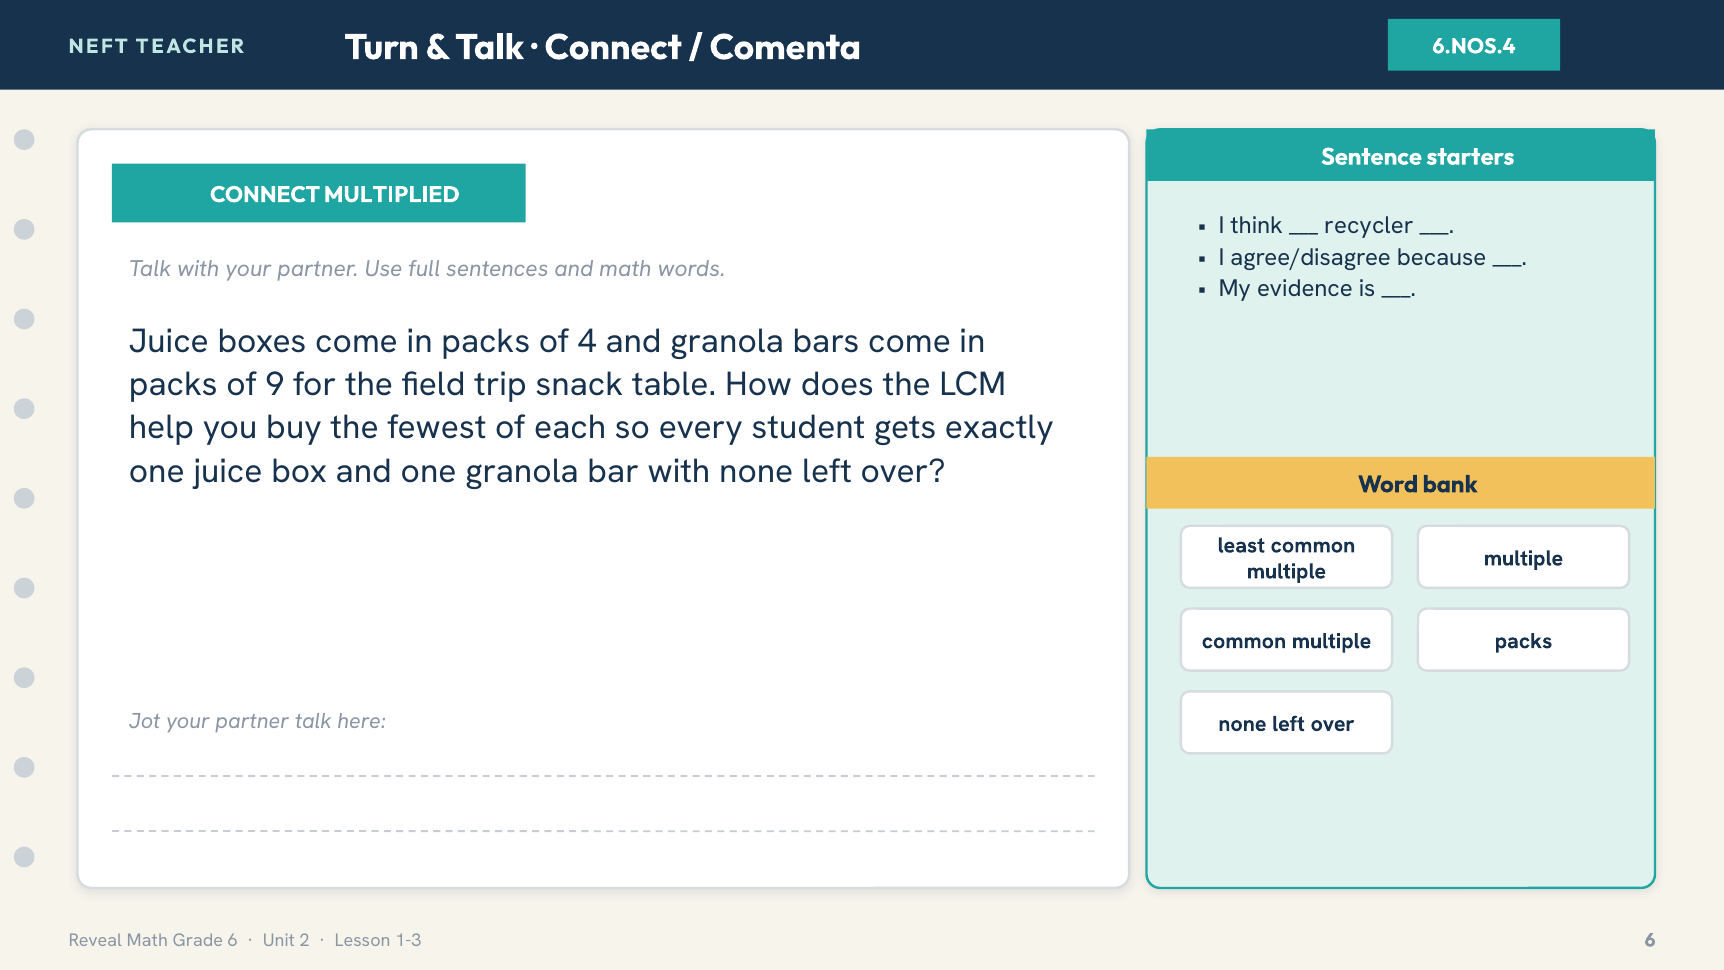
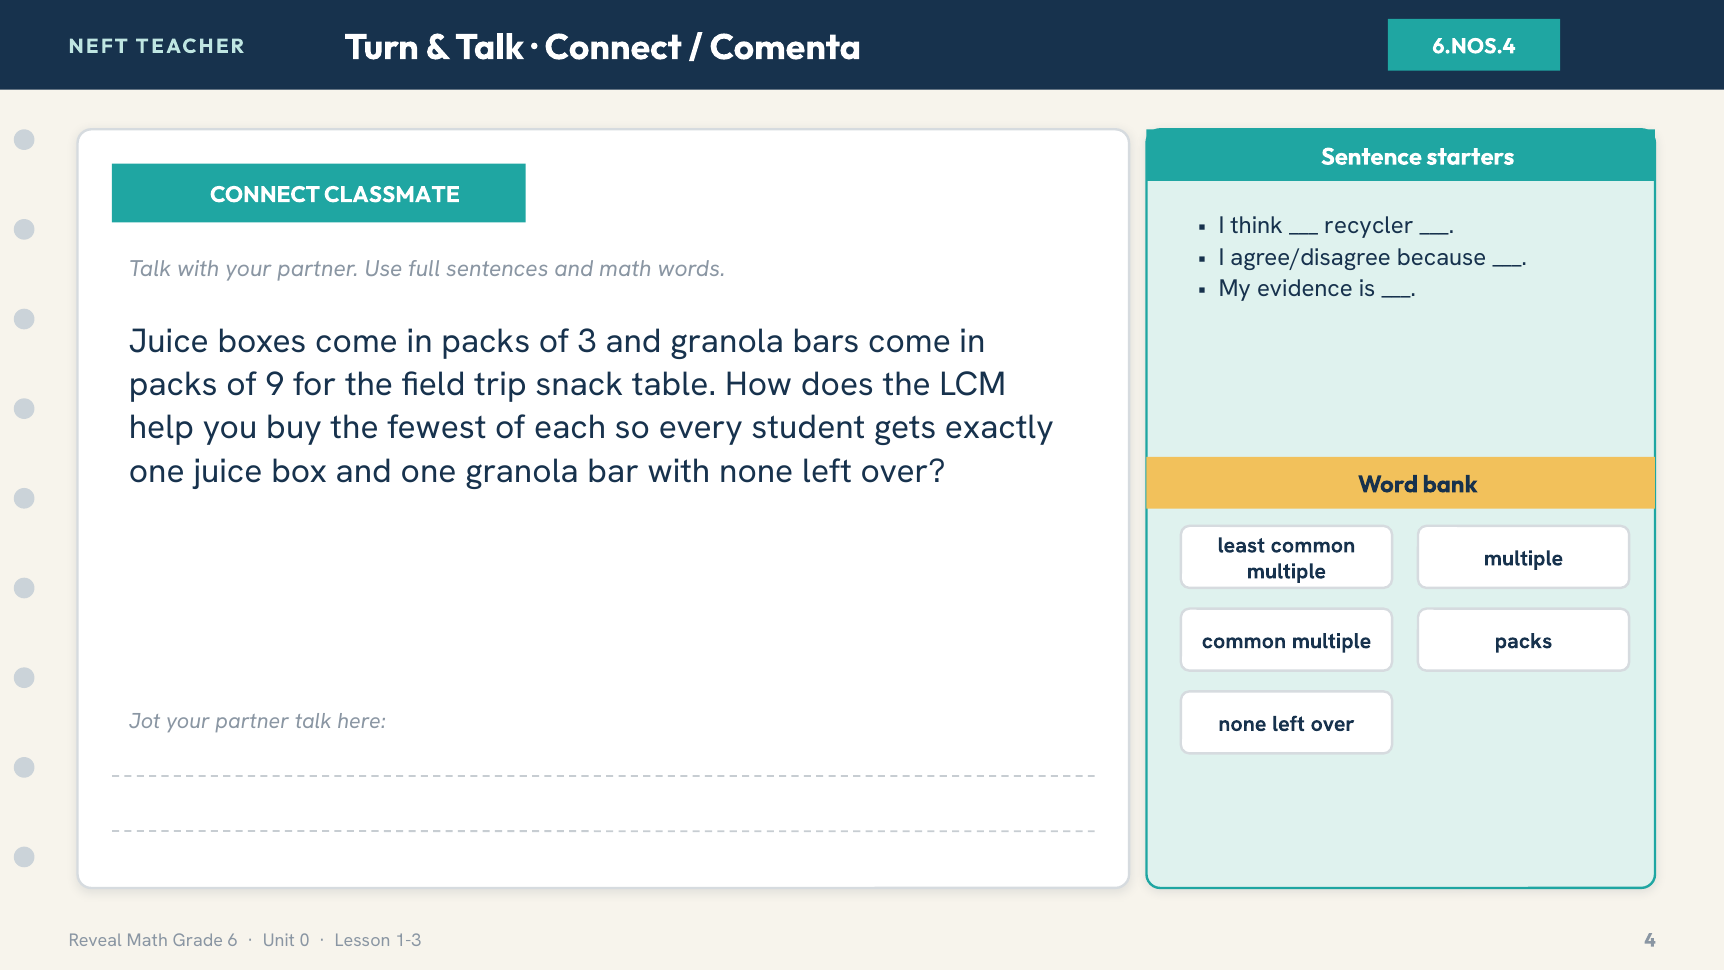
MULTIPLIED: MULTIPLIED -> CLASSMATE (392, 195)
4: 4 -> 3 (587, 341)
2: 2 -> 0 (305, 940)
1-3 6: 6 -> 4 (1650, 940)
